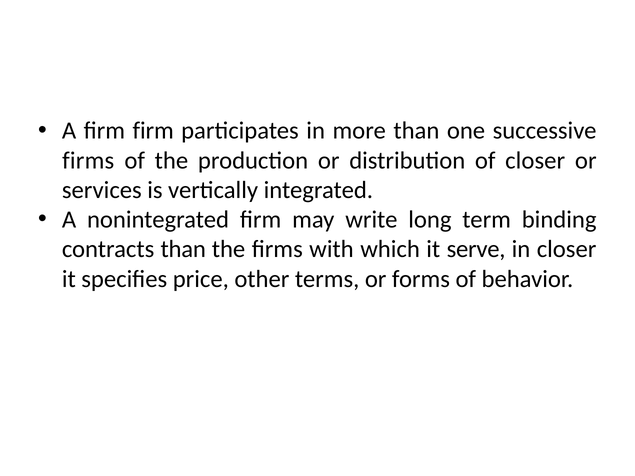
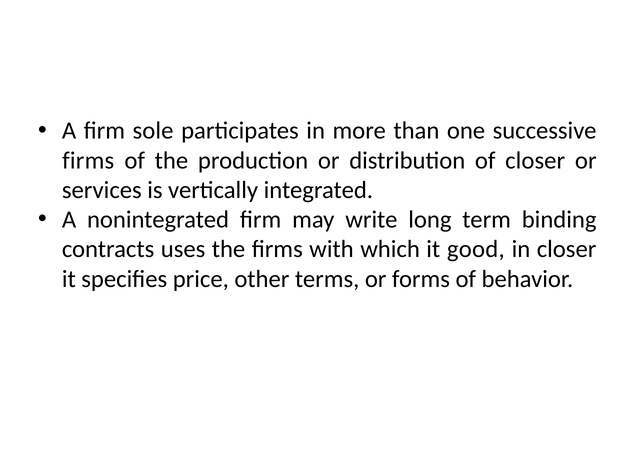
firm firm: firm -> sole (153, 131)
contracts than: than -> uses (183, 249)
serve: serve -> good (476, 249)
